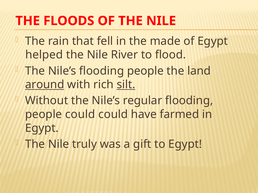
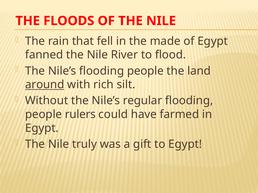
helped: helped -> fanned (44, 55)
silt underline: present -> none (126, 85)
people could: could -> rulers (80, 115)
